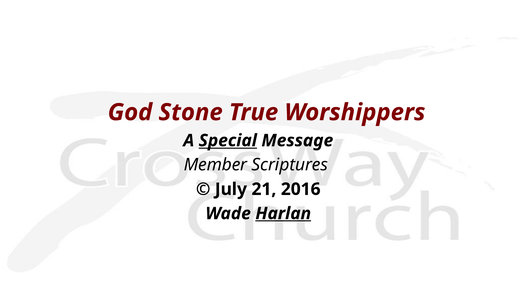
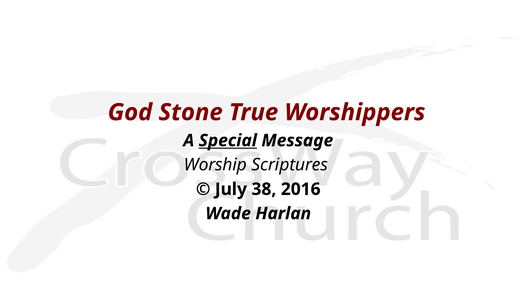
Member: Member -> Worship (215, 165)
21: 21 -> 38 (264, 189)
Harlan underline: present -> none (283, 214)
